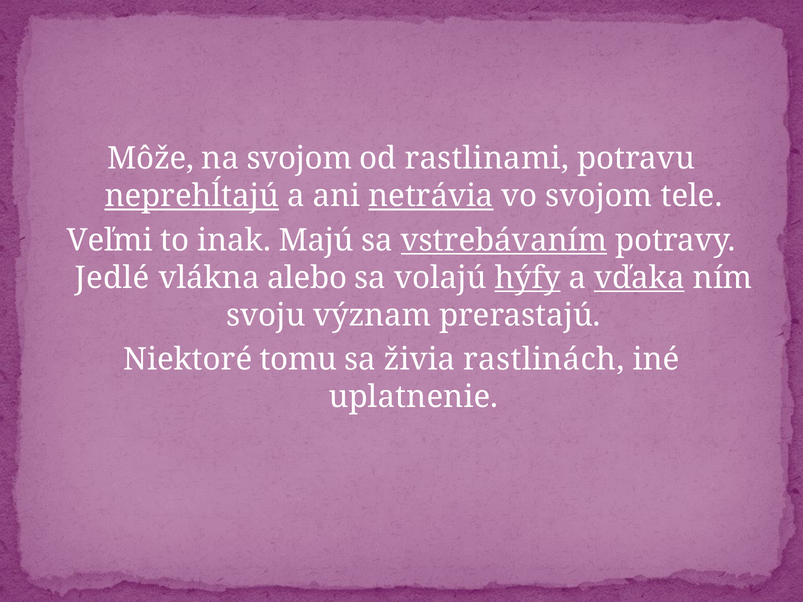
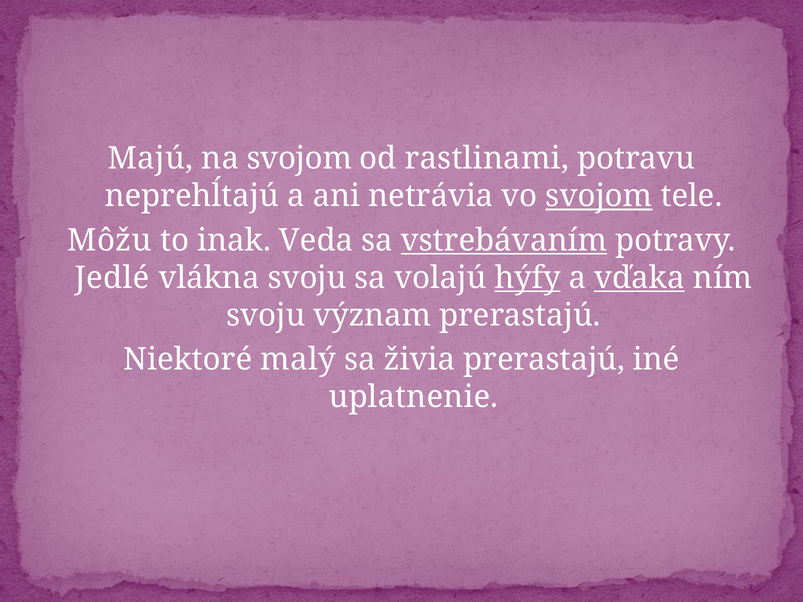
Môže: Môže -> Majú (150, 159)
neprehĺtajú underline: present -> none (192, 196)
netrávia underline: present -> none (431, 196)
svojom underline: none -> present (599, 196)
Veľmi: Veľmi -> Môžu (109, 240)
Majú: Majú -> Veda (316, 240)
vlákna alebo: alebo -> svoju (307, 278)
tomu: tomu -> malý (298, 360)
živia rastlinách: rastlinách -> prerastajú (544, 360)
